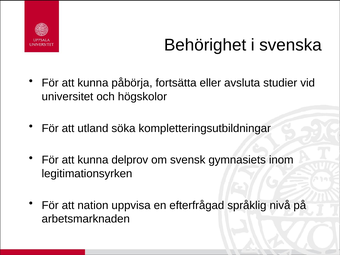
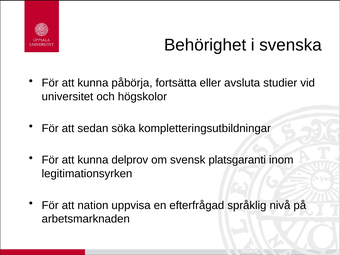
utland: utland -> sedan (93, 128)
gymnasiets: gymnasiets -> platsgaranti (237, 160)
